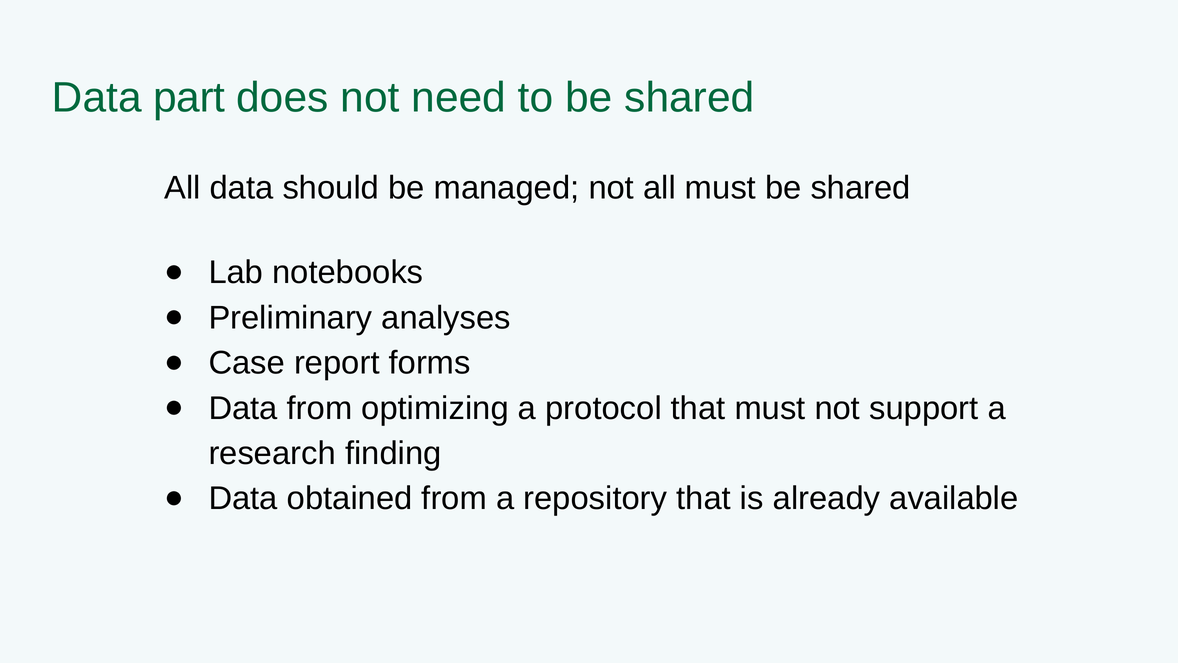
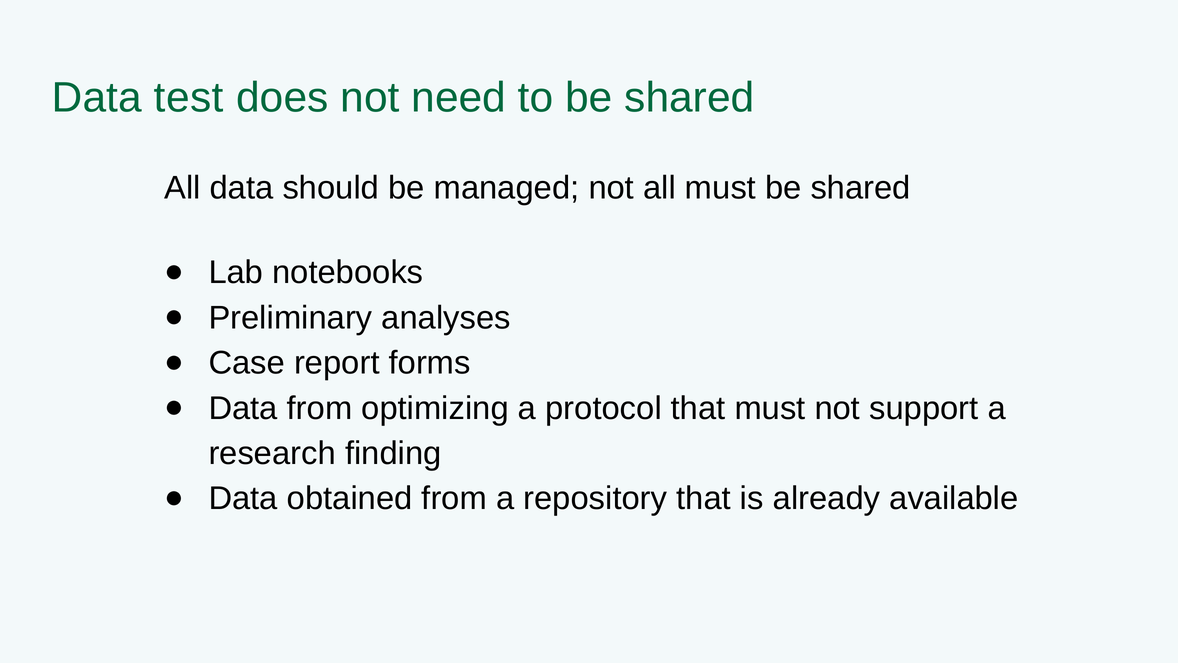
part: part -> test (189, 98)
